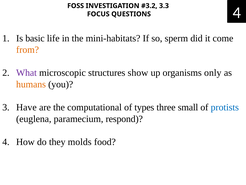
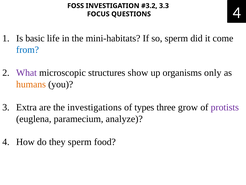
from colour: orange -> blue (28, 50)
Have: Have -> Extra (26, 107)
computational: computational -> investigations (94, 107)
small: small -> grow (188, 107)
protists colour: blue -> purple (225, 107)
respond: respond -> analyze (124, 119)
they molds: molds -> sperm (80, 142)
